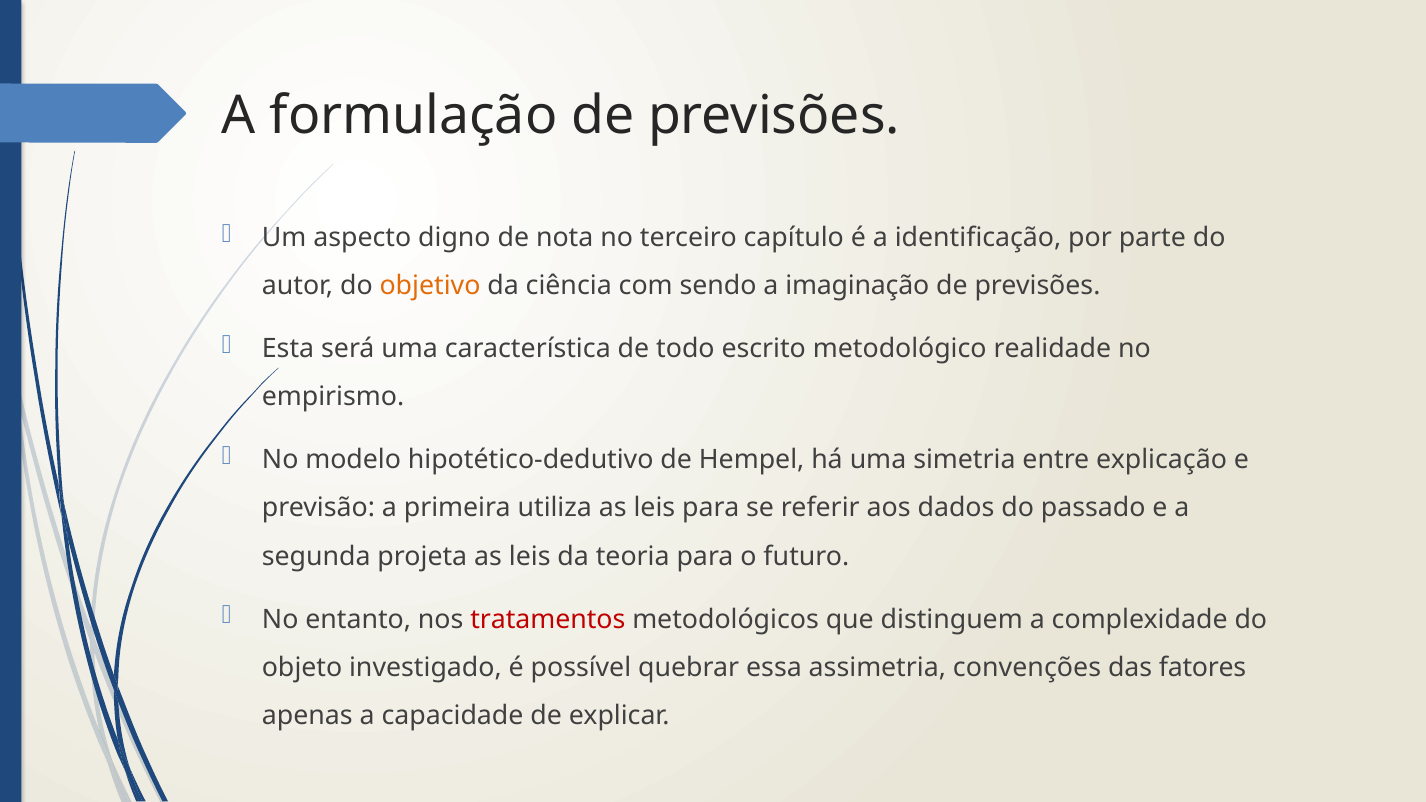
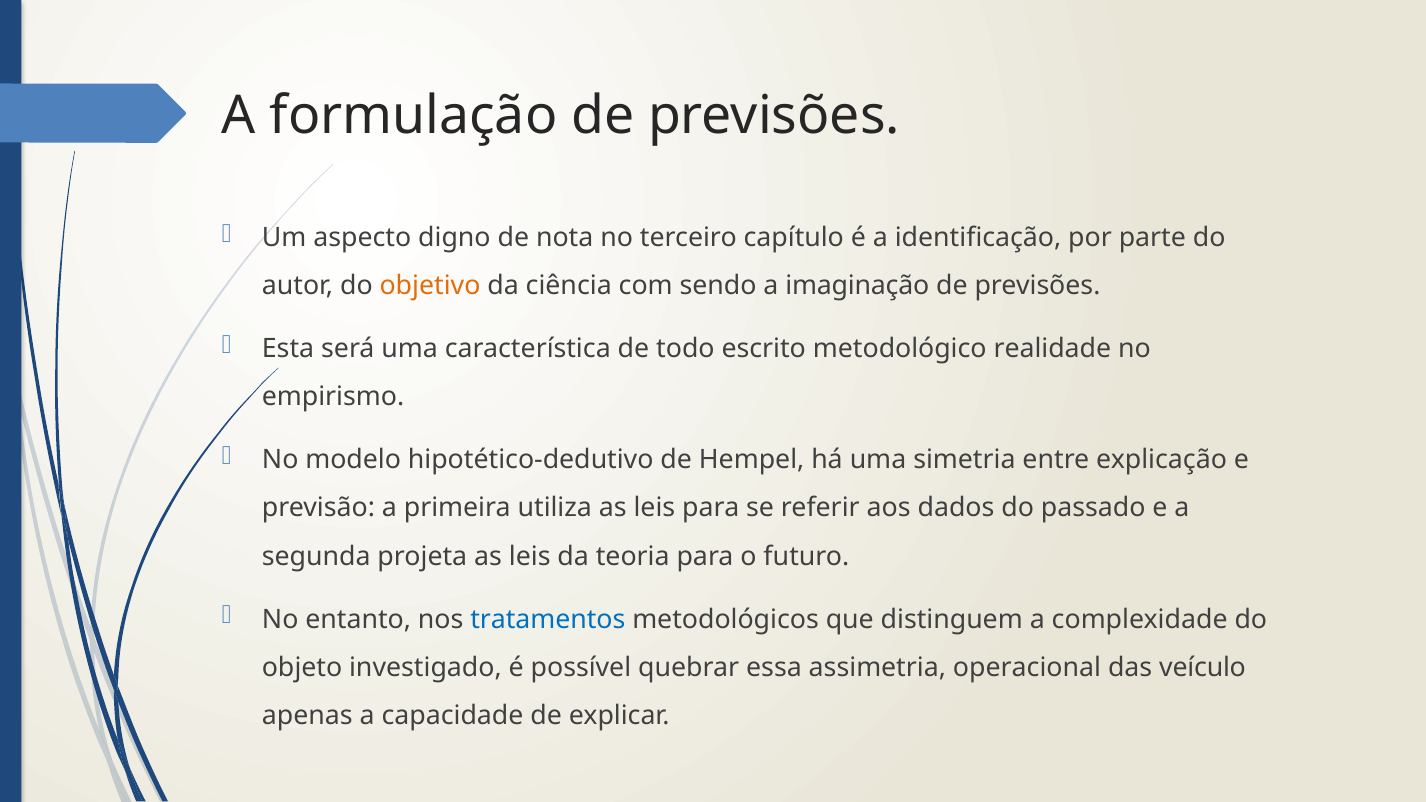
tratamentos colour: red -> blue (548, 619)
convenções: convenções -> operacional (1027, 667)
fatores: fatores -> veículo (1203, 667)
